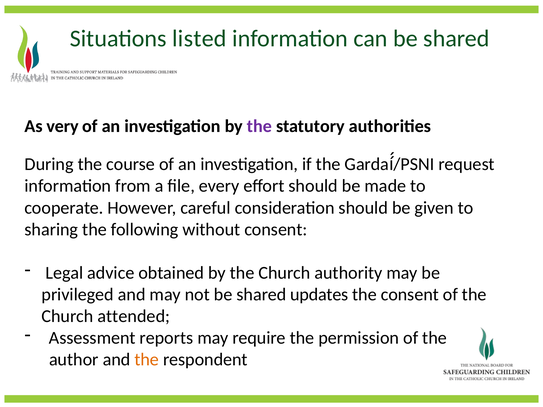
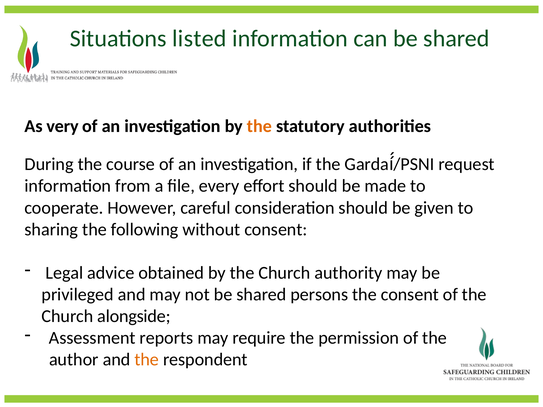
the colour: purple -> orange (259, 126)
updates: updates -> persons (319, 295)
attended: attended -> alongside (134, 316)
